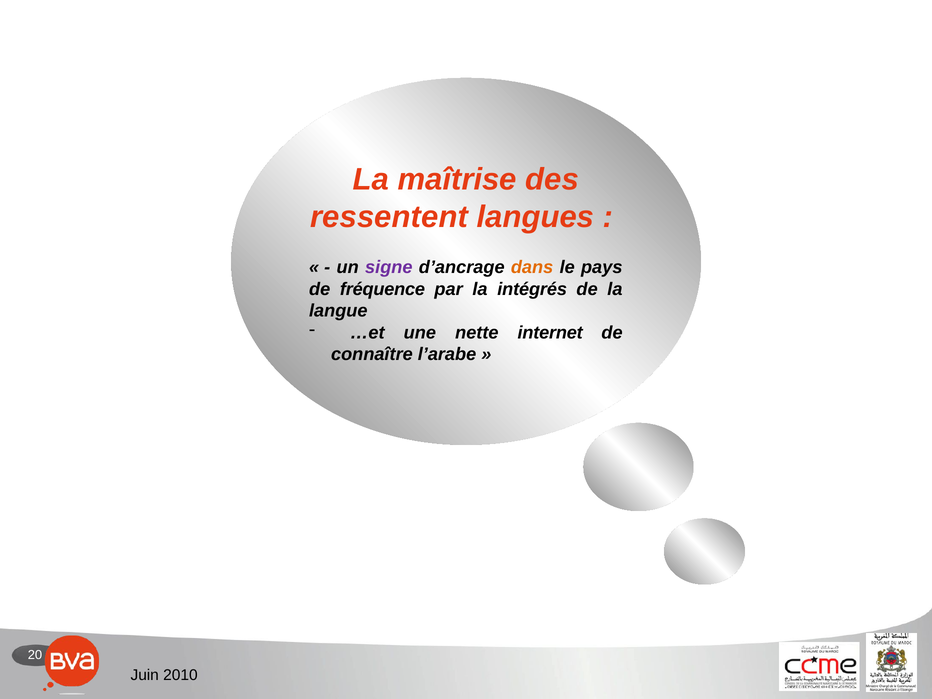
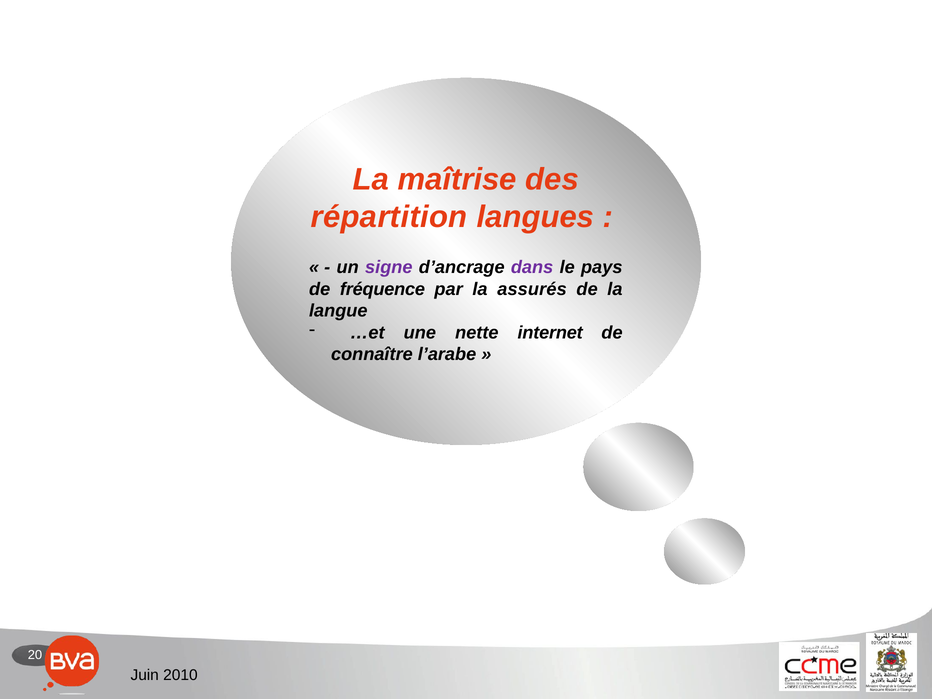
ressentent: ressentent -> répartition (389, 217)
dans colour: orange -> purple (532, 267)
intégrés: intégrés -> assurés (532, 289)
